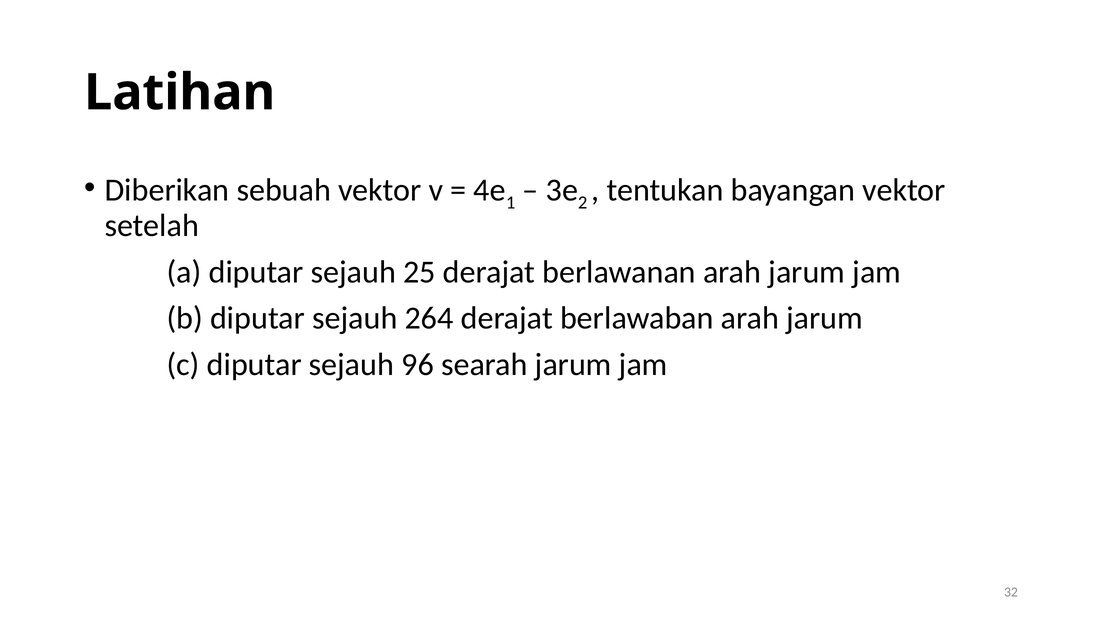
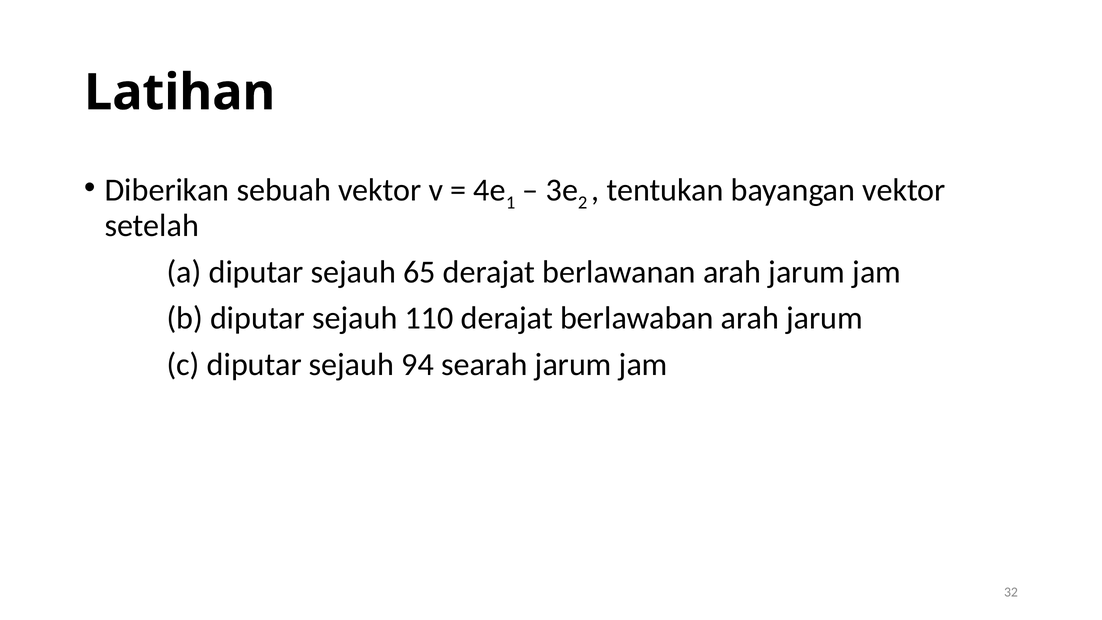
25: 25 -> 65 (419, 272)
264: 264 -> 110 (429, 318)
96: 96 -> 94 (418, 364)
